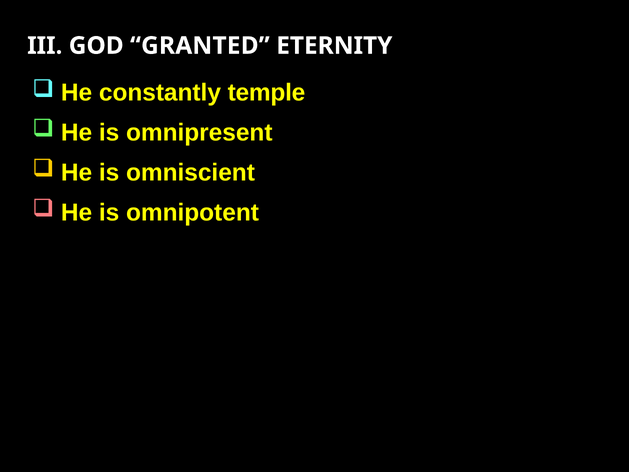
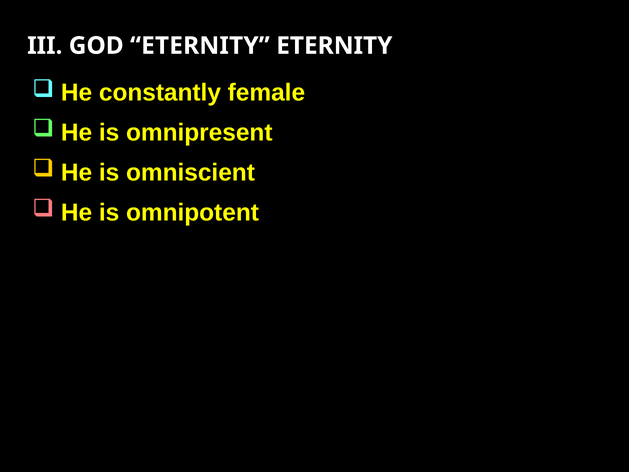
GOD GRANTED: GRANTED -> ETERNITY (200, 46)
temple: temple -> female (266, 93)
